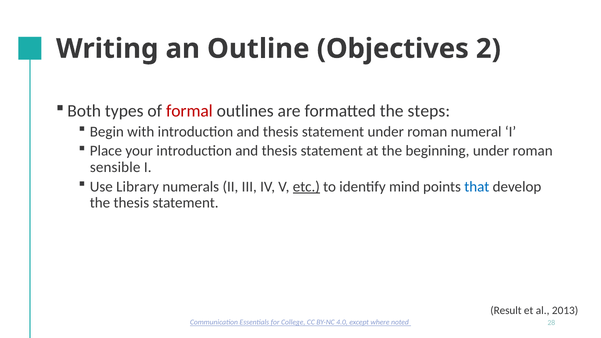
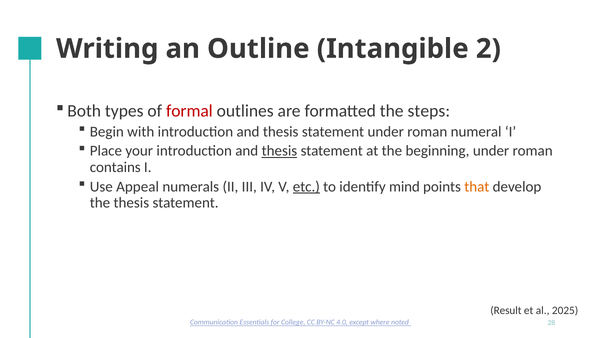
Objectives: Objectives -> Intangible (393, 49)
thesis underline: none -> present (279, 151)
sensible: sensible -> contains (115, 167)
Library: Library -> Appeal (138, 187)
that colour: blue -> orange (477, 187)
2013: 2013 -> 2025 (565, 310)
